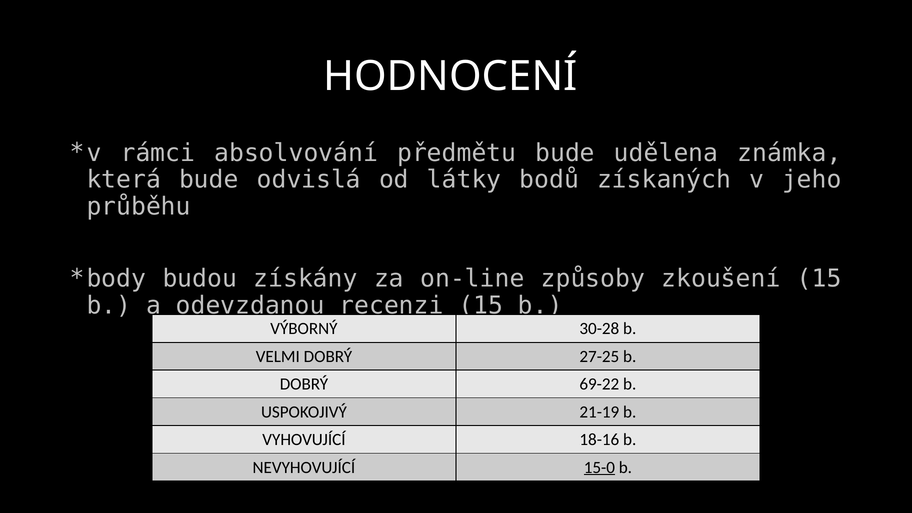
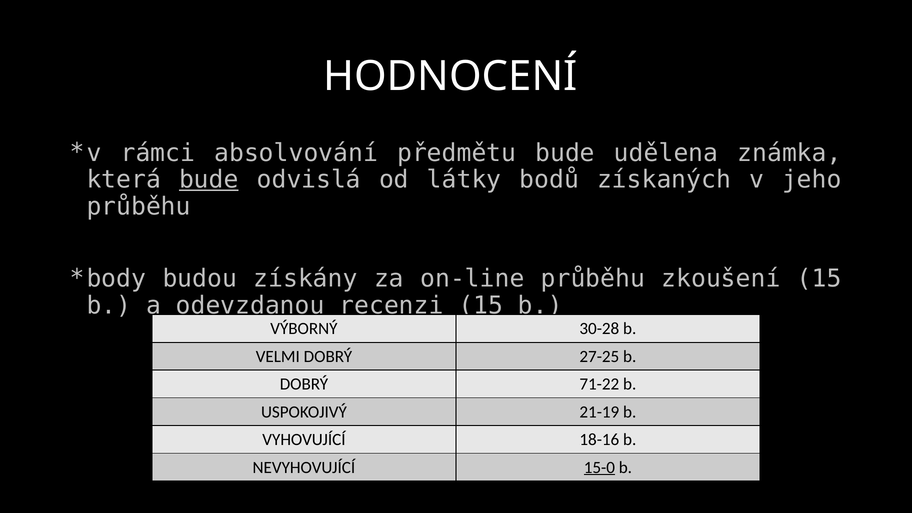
bude underline: none -> present (209, 180)
on-line způsoby: způsoby -> průběhu (593, 279)
69-22: 69-22 -> 71-22 (599, 384)
